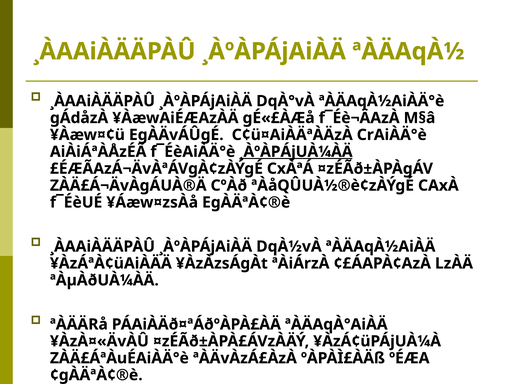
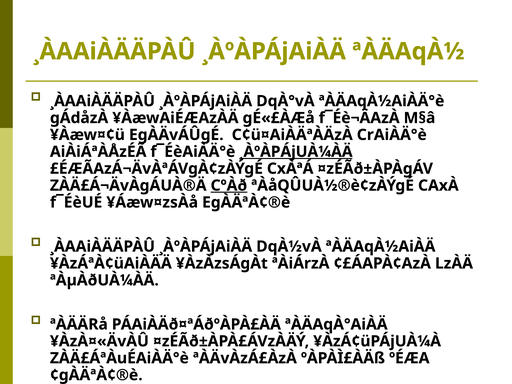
CºÀð underline: none -> present (229, 186)
